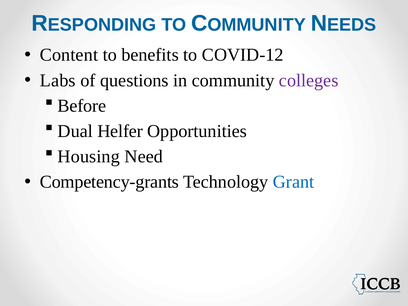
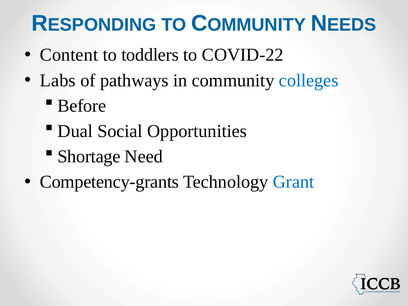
benefits: benefits -> toddlers (150, 55)
COVID-12: COVID-12 -> COVID-22 (243, 55)
questions: questions -> pathways (134, 80)
colleges colour: purple -> blue (309, 80)
Helfer: Helfer -> Social (120, 131)
Housing: Housing -> Shortage (89, 157)
